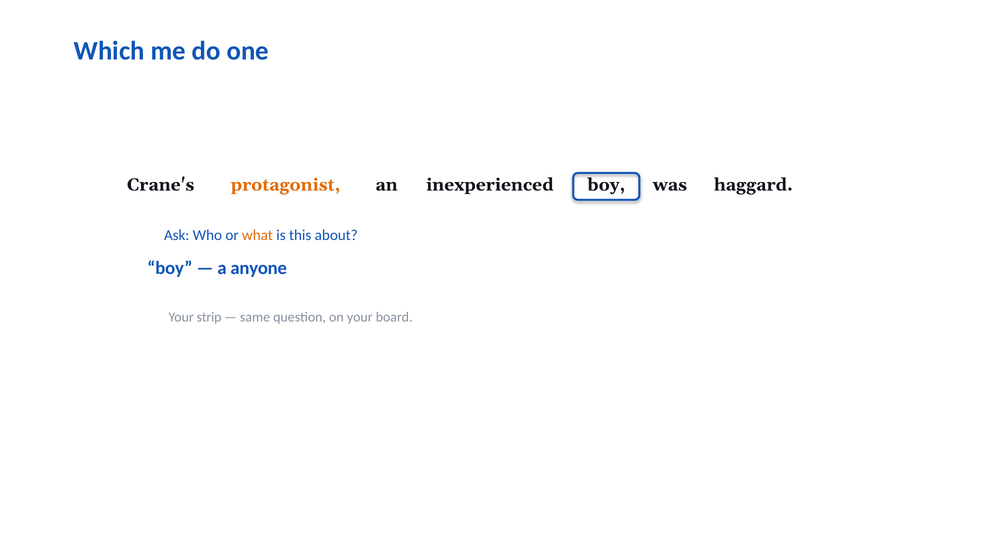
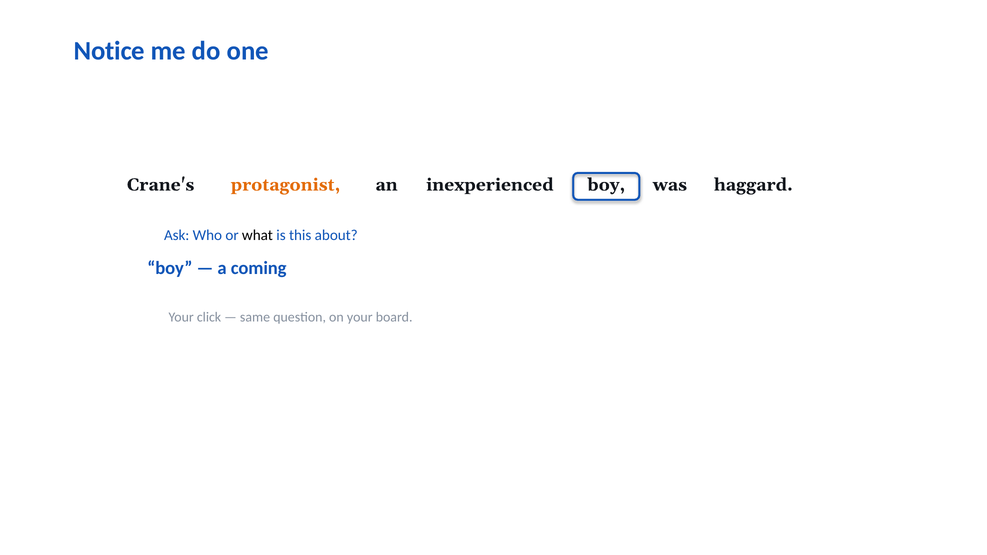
Which: Which -> Notice (109, 51)
what colour: orange -> black (257, 235)
anyone: anyone -> coming (259, 268)
strip: strip -> click (209, 317)
